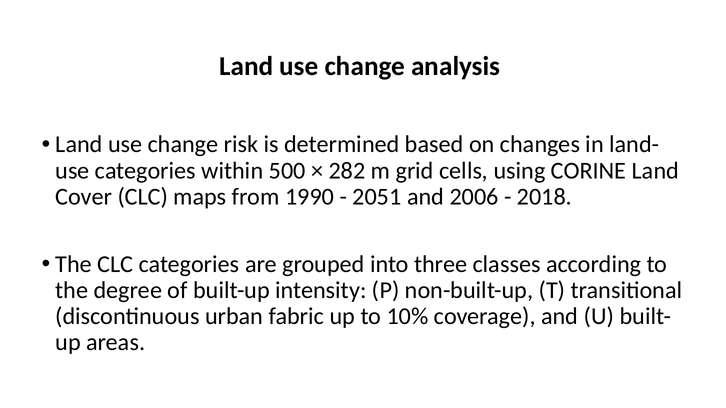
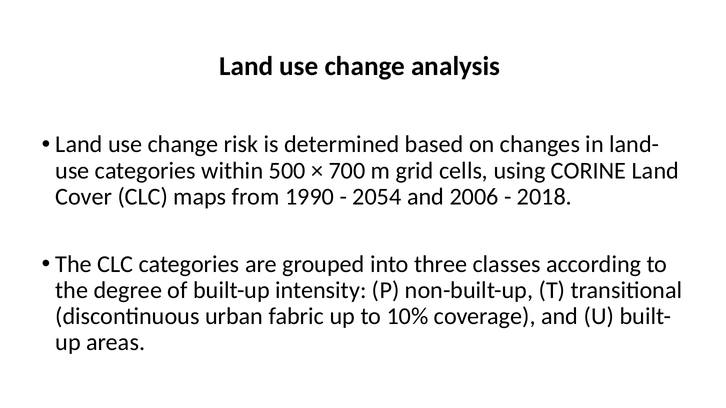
282: 282 -> 700 (347, 171)
2051: 2051 -> 2054 (377, 197)
